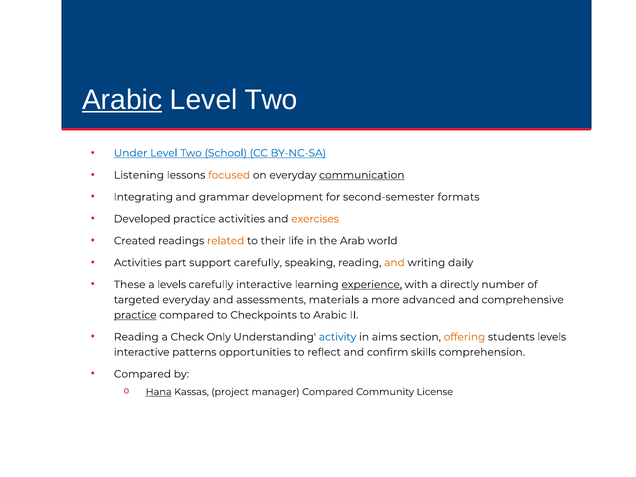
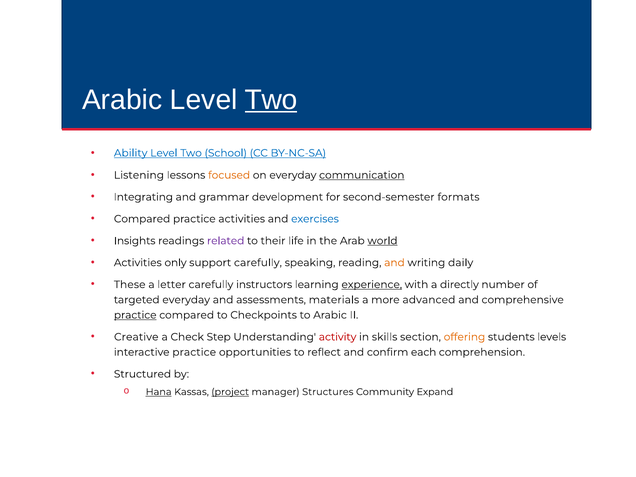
Arabic underline: present -> none (122, 100)
Two underline: none -> present (271, 100)
Under: Under -> Ability (131, 153)
Developed: Developed -> Compared (142, 219)
exercises colour: orange -> blue (315, 219)
Created: Created -> Insights (135, 241)
related colour: orange -> purple (226, 241)
world underline: none -> present (383, 241)
part: part -> only (176, 263)
a levels: levels -> letter (172, 285)
carefully interactive: interactive -> instructors (264, 285)
Reading: Reading -> Creative (136, 337)
Only: Only -> Step (219, 337)
activity colour: blue -> red (338, 337)
aims: aims -> skills (385, 337)
interactive patterns: patterns -> practice (194, 352)
skills: skills -> each (424, 352)
Compared: Compared -> Structured (142, 374)
project underline: none -> present (230, 392)
manager Compared: Compared -> Structures (328, 392)
License: License -> Expand (435, 392)
